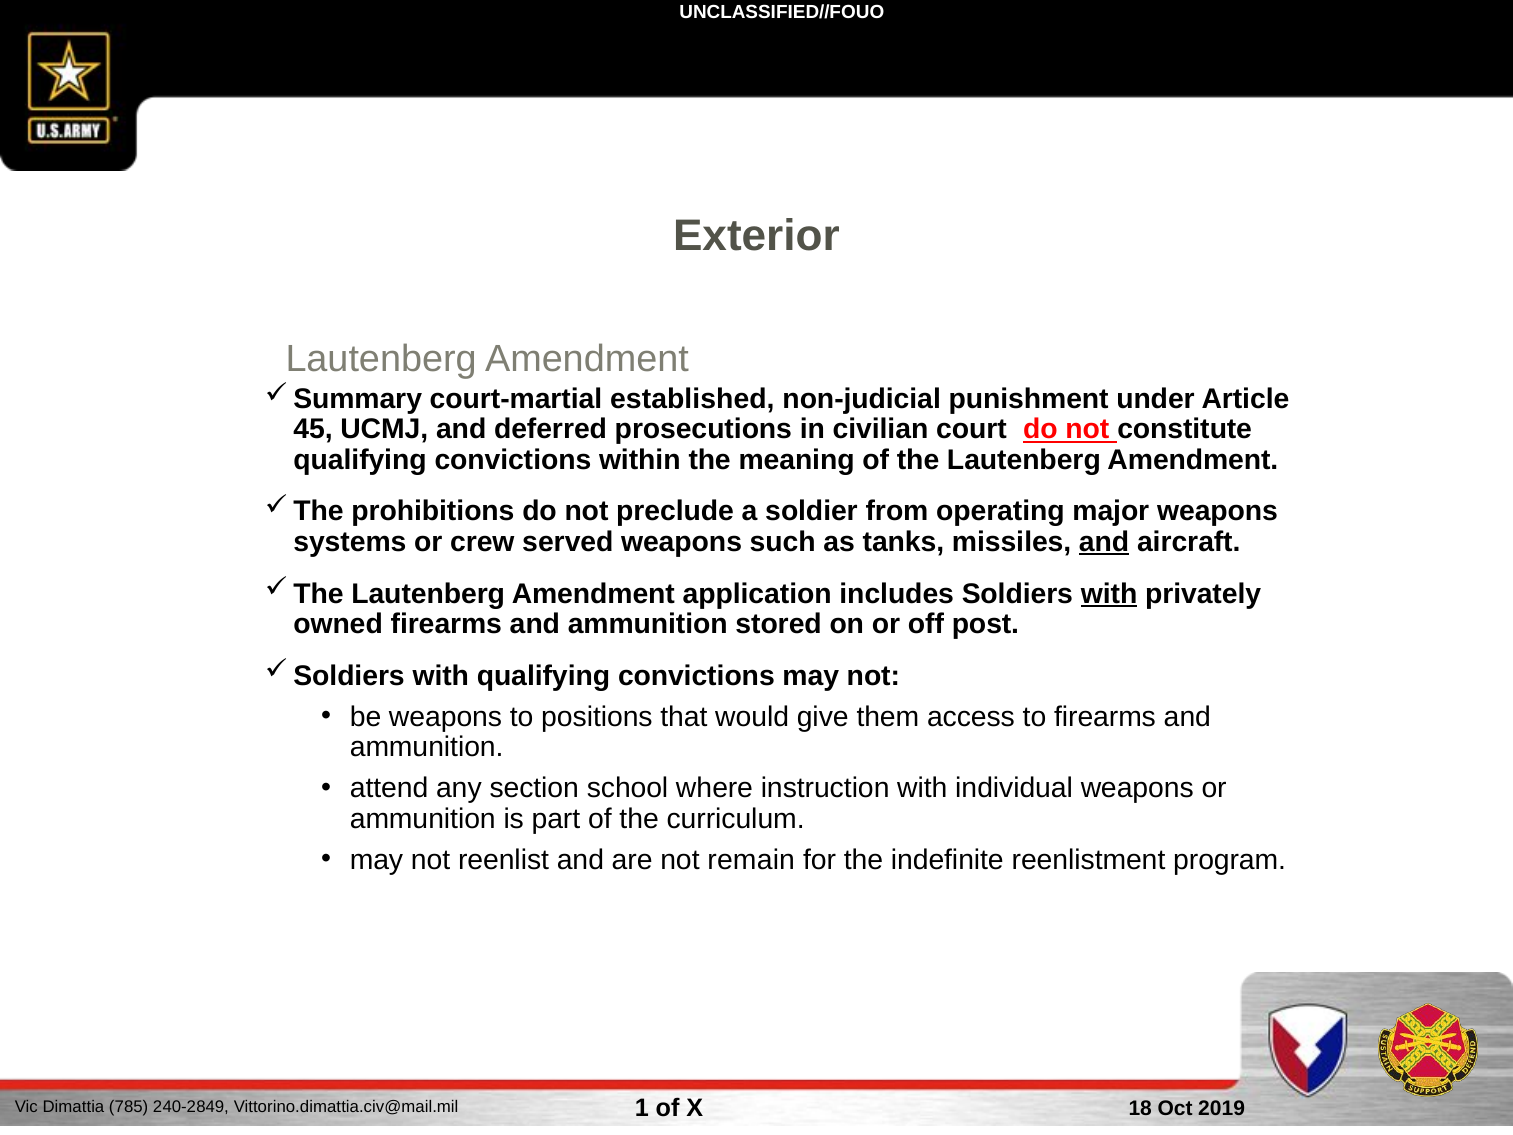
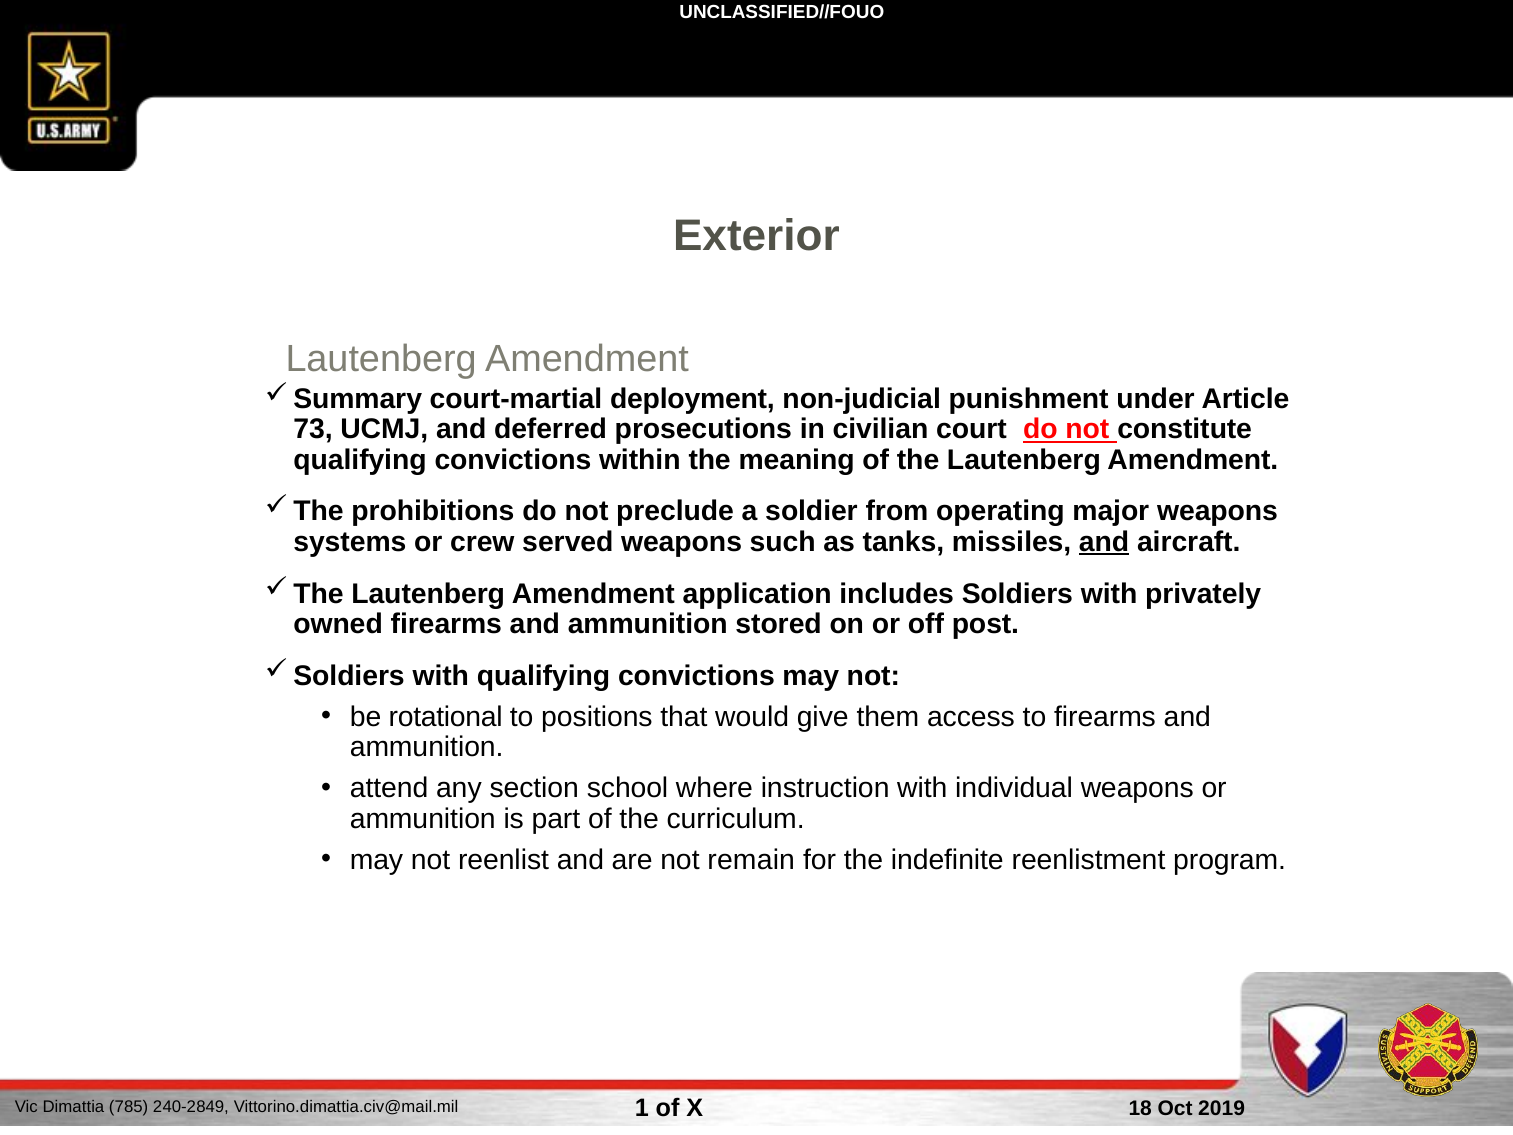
established: established -> deployment (692, 399)
45: 45 -> 73 (313, 429)
with underline: present -> none (1109, 594)
be weapons: weapons -> rotational (446, 717)
